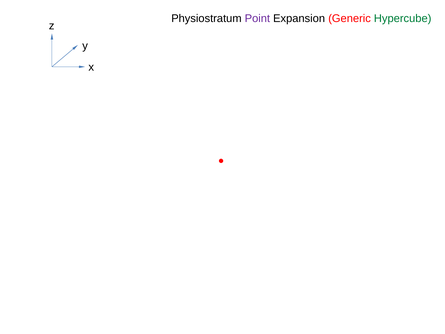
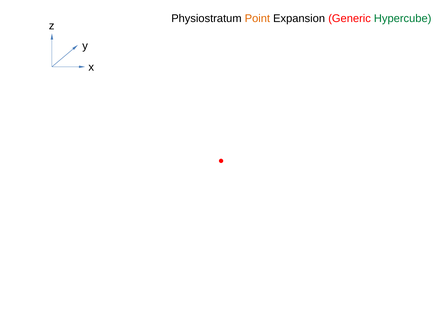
Point colour: purple -> orange (257, 18)
